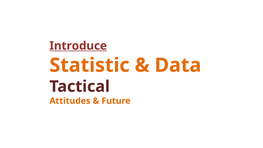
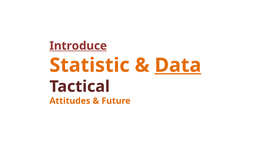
Data underline: none -> present (178, 65)
